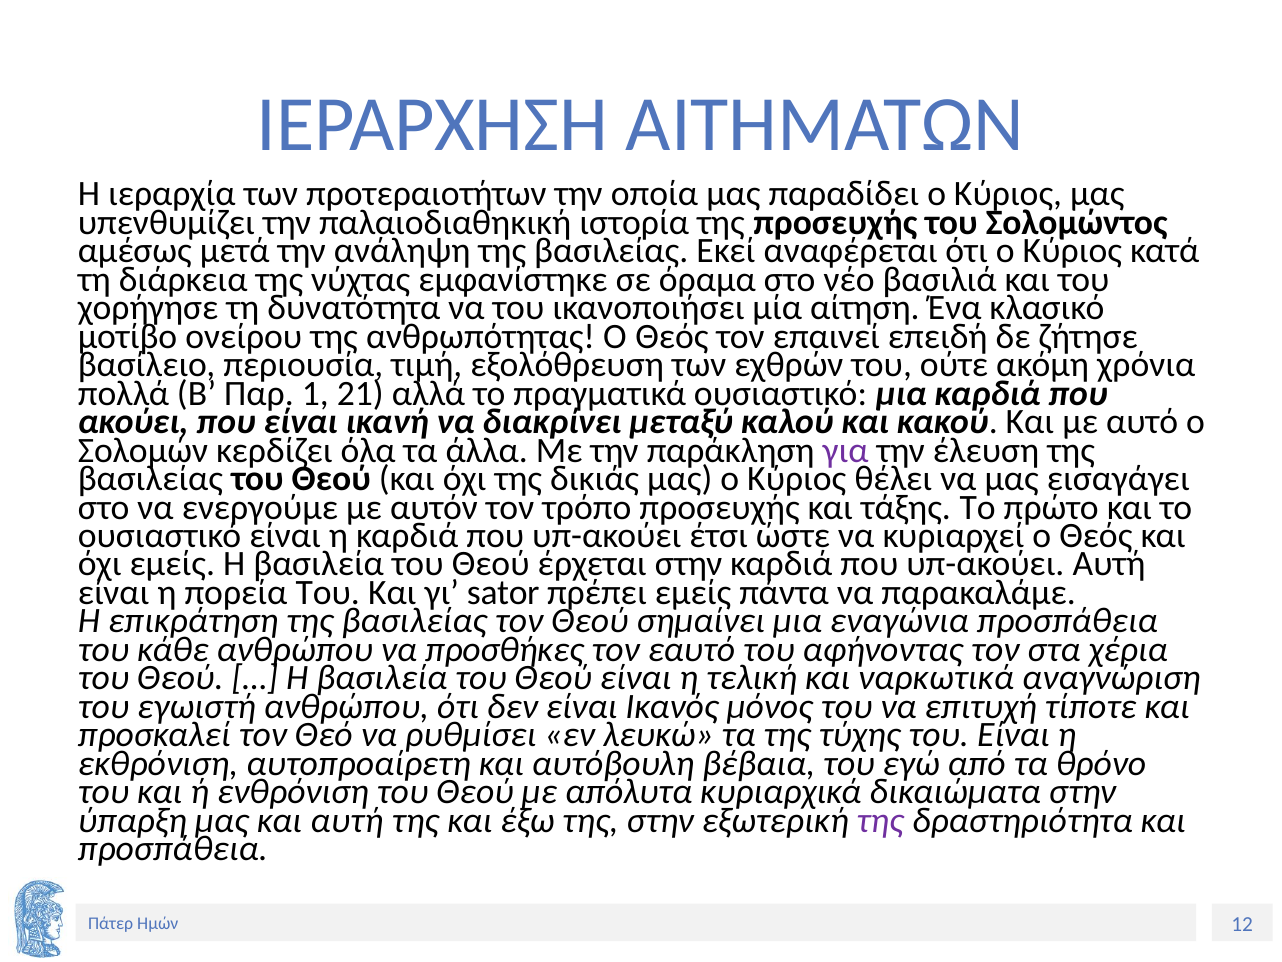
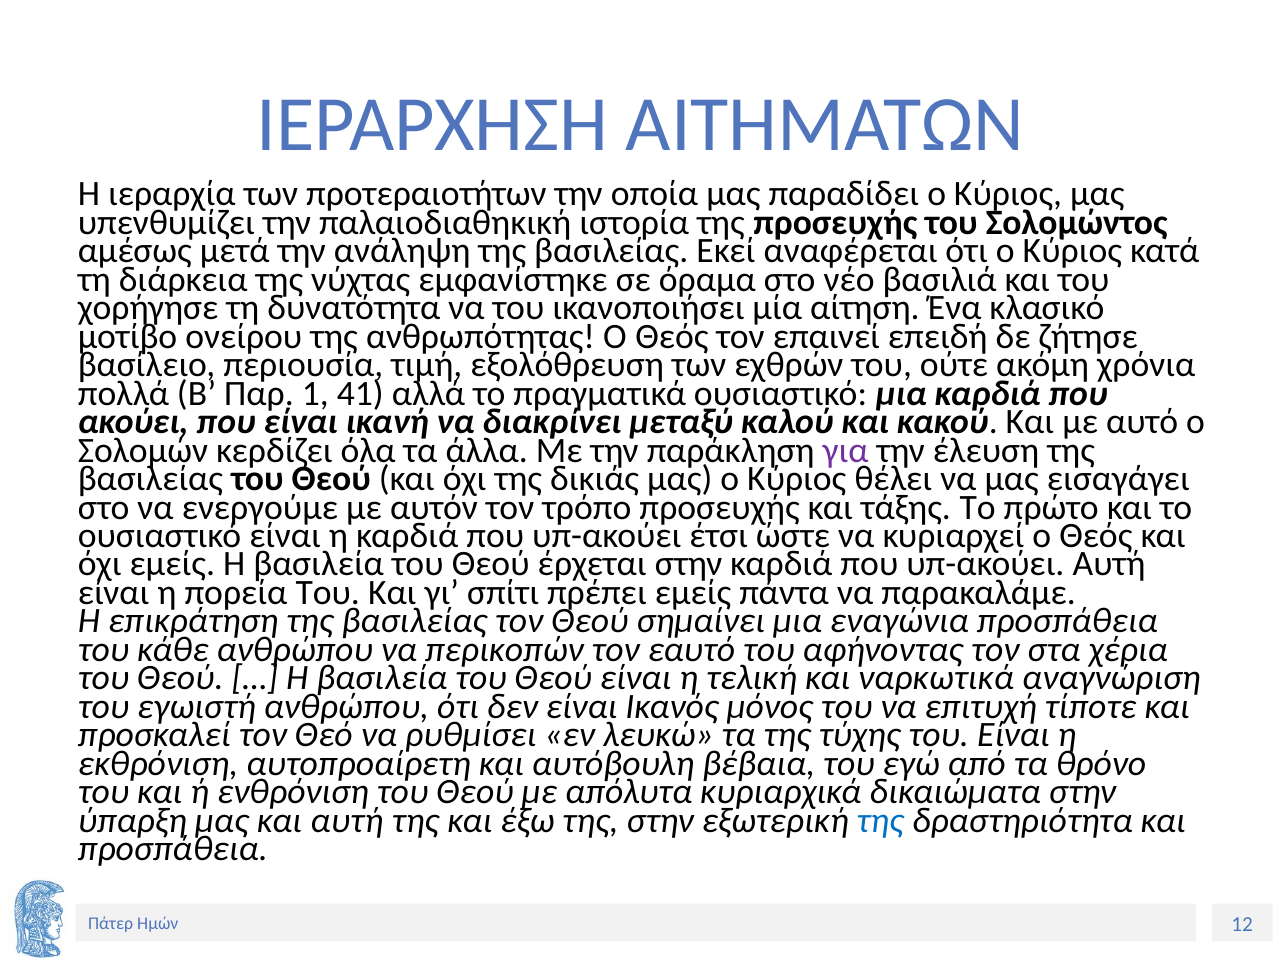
21: 21 -> 41 (360, 393)
sator: sator -> σπίτι (503, 592)
προσθήκες: προσθήκες -> περικοπών (504, 649)
της colour: purple -> blue (880, 820)
